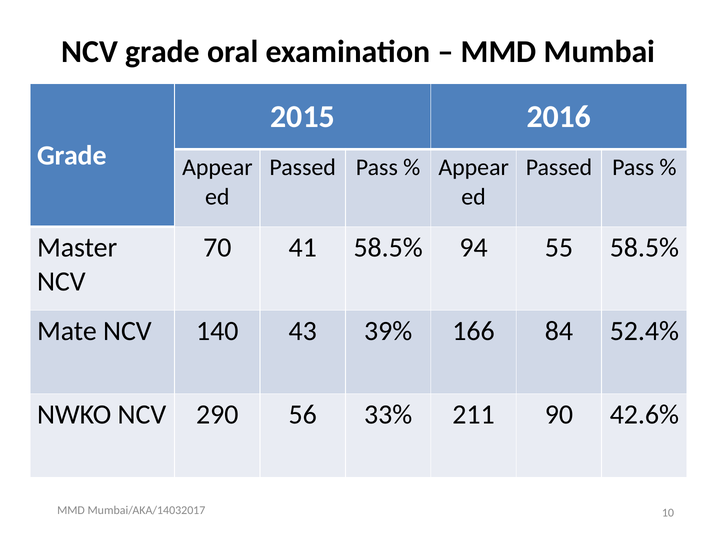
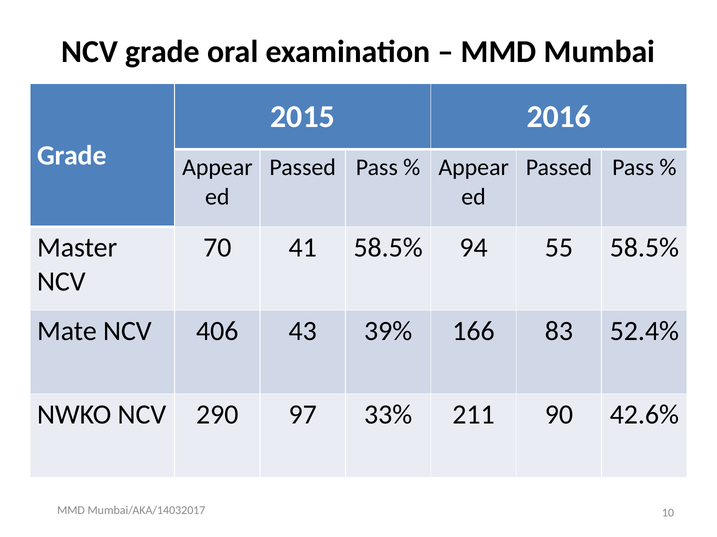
140: 140 -> 406 (217, 332)
84: 84 -> 83 (559, 332)
56: 56 -> 97 (303, 415)
